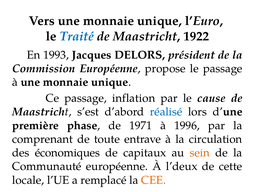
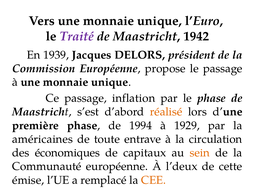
Traité colour: blue -> purple (77, 36)
1922: 1922 -> 1942 (196, 36)
1993: 1993 -> 1939 (56, 55)
le cause: cause -> phase (212, 98)
réalisé colour: blue -> orange (166, 111)
1971: 1971 -> 1994 (141, 125)
1996: 1996 -> 1929 (187, 125)
comprenant: comprenant -> américaines (42, 139)
locale: locale -> émise (28, 179)
